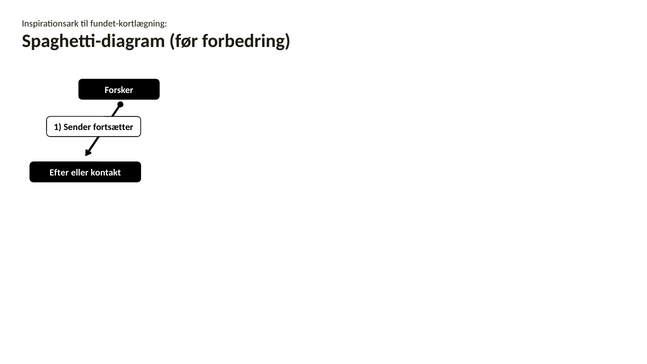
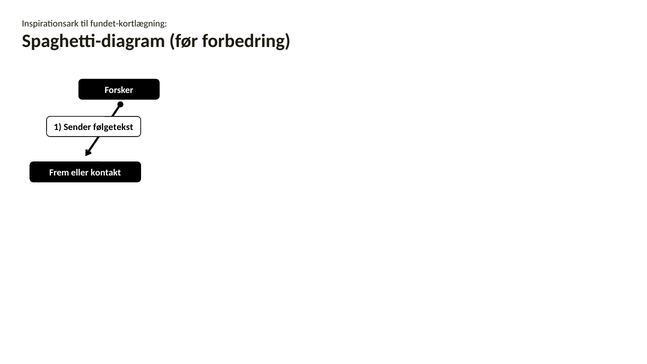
fortsætter: fortsætter -> følgetekst (113, 127)
Efter: Efter -> Frem (59, 173)
